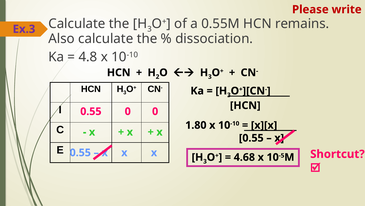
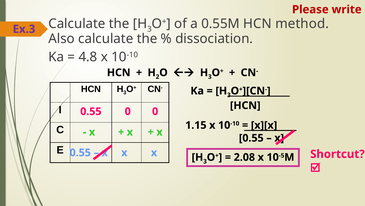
remains: remains -> method (302, 24)
1.80: 1.80 -> 1.15 (196, 125)
4.68: 4.68 -> 2.08 (244, 157)
